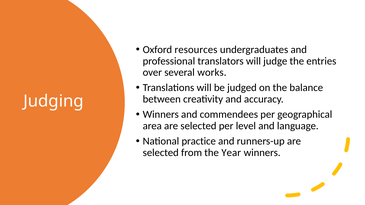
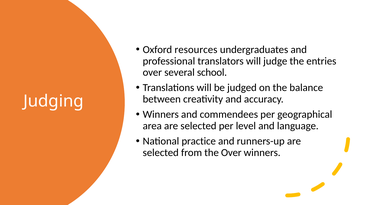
works: works -> school (212, 73)
the Year: Year -> Over (231, 153)
